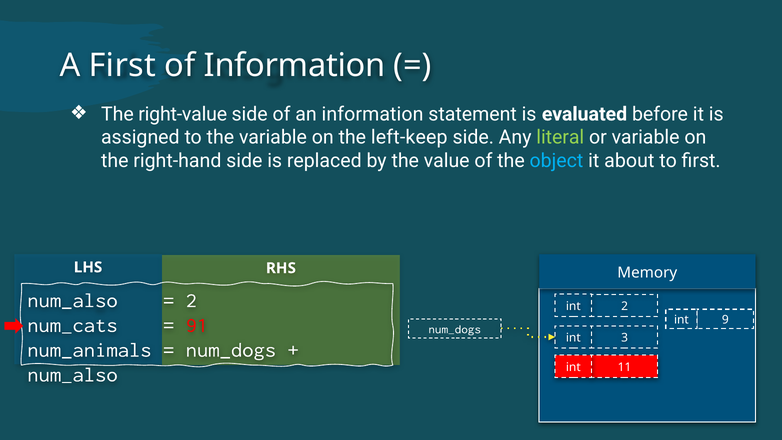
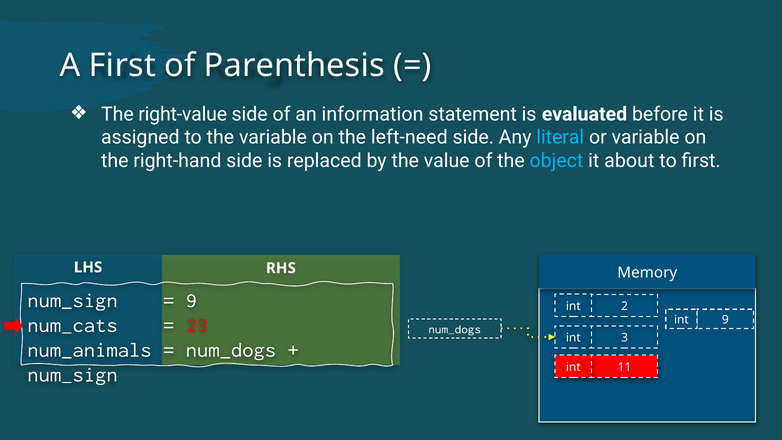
of Information: Information -> Parenthesis (294, 66)
left-keep: left-keep -> left-need (409, 138)
literal colour: light green -> light blue (560, 138)
num_also: num_also -> num_sign (72, 300)
2: 2 -> 9 (191, 300)
91: 91 -> 23 (197, 325)
num_also: num_also -> num_sign (72, 374)
